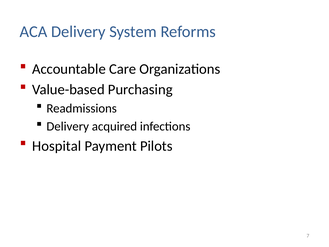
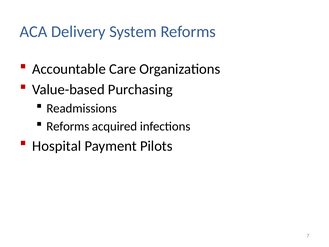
Delivery: Delivery -> Reforms (68, 126)
